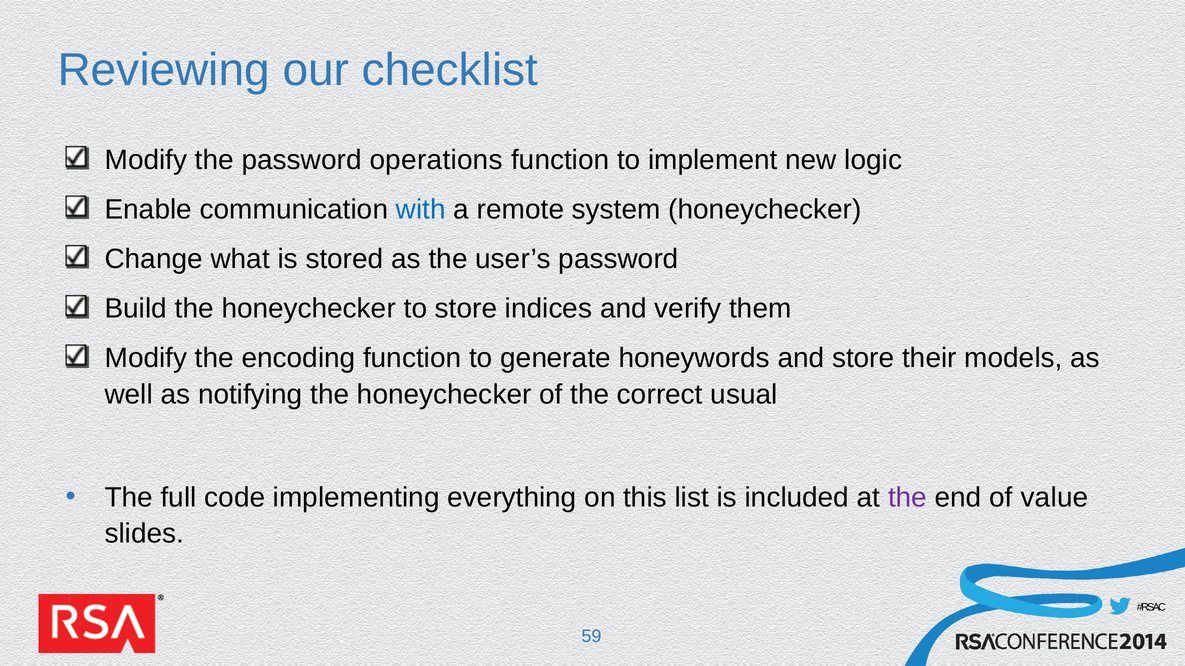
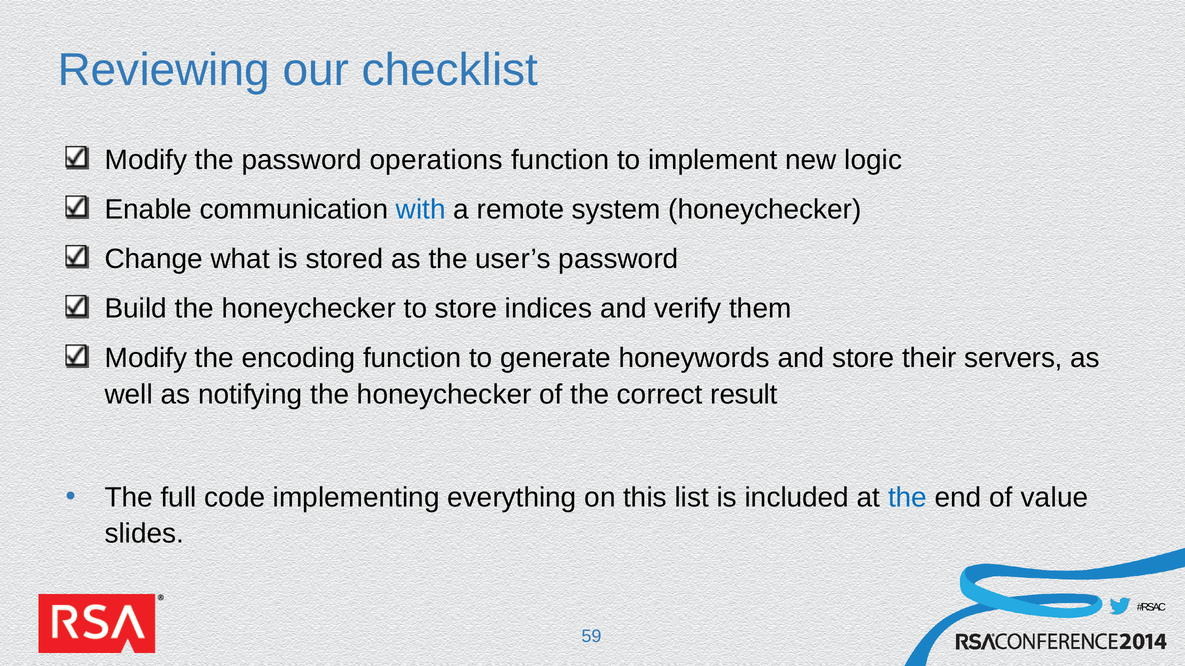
models: models -> servers (1014, 358)
usual: usual -> result (744, 395)
the colour: purple -> blue (907, 498)
